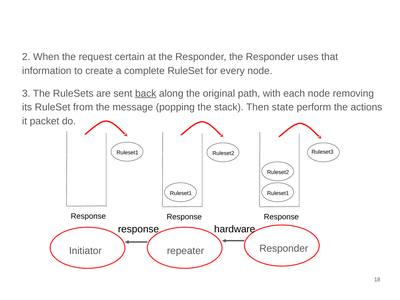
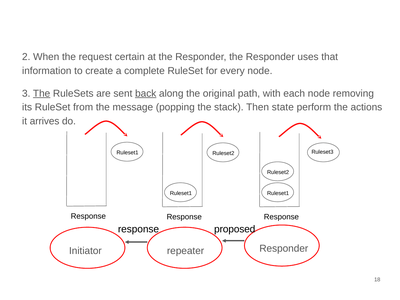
The underline: none -> present (42, 93)
packet: packet -> arrives (45, 121)
hardware: hardware -> proposed (235, 229)
